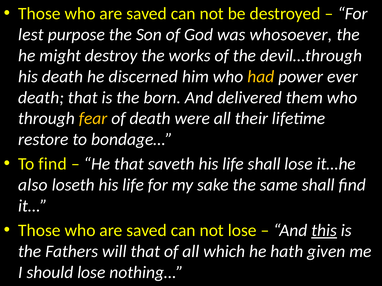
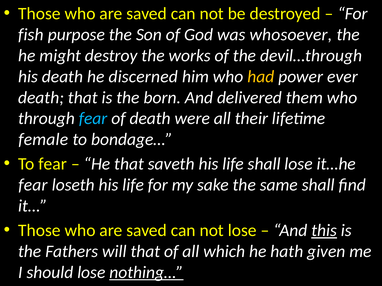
lest: lest -> fish (31, 35)
fear colour: yellow -> light blue (93, 119)
restore: restore -> female (43, 140)
To find: find -> fear (53, 164)
also: also -> fear (33, 185)
nothing… underline: none -> present (146, 273)
